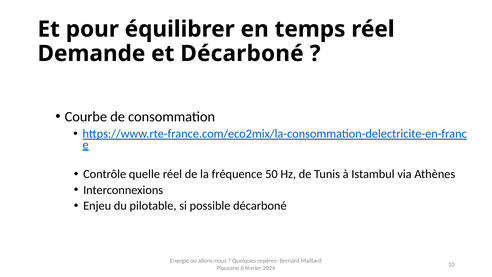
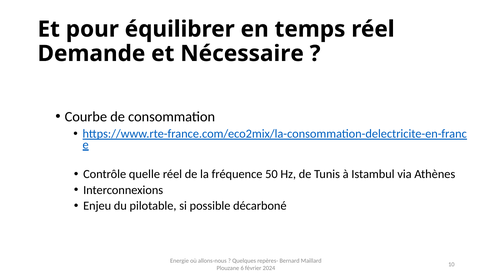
et Décarboné: Décarboné -> Nécessaire (242, 54)
